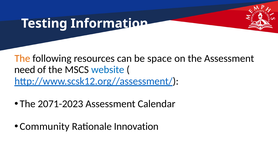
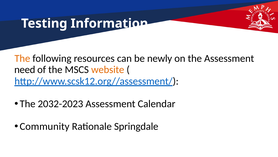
space: space -> newly (160, 58)
website colour: blue -> orange (108, 69)
2071-2023: 2071-2023 -> 2032-2023 (60, 103)
Innovation: Innovation -> Springdale (136, 126)
